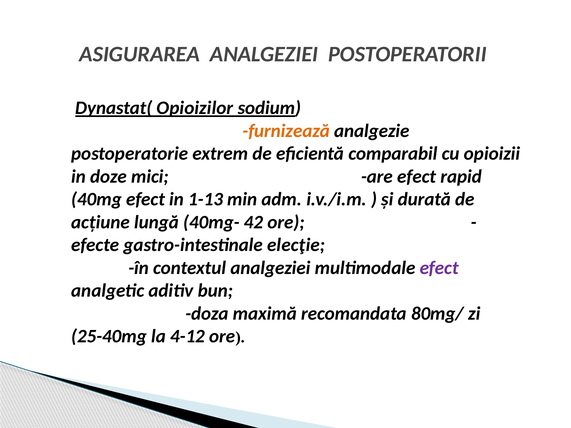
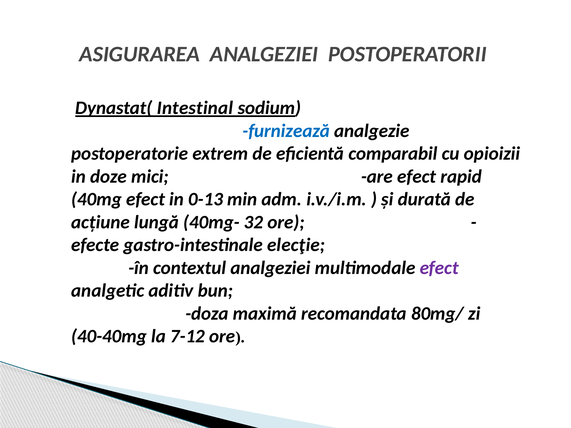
Opioizilor: Opioizilor -> Intestinal (195, 108)
furnizează colour: orange -> blue (286, 131)
1-13: 1-13 -> 0-13 (206, 199)
42: 42 -> 32 (253, 222)
25-40mg: 25-40mg -> 40-40mg (109, 336)
4-12: 4-12 -> 7-12 (188, 336)
